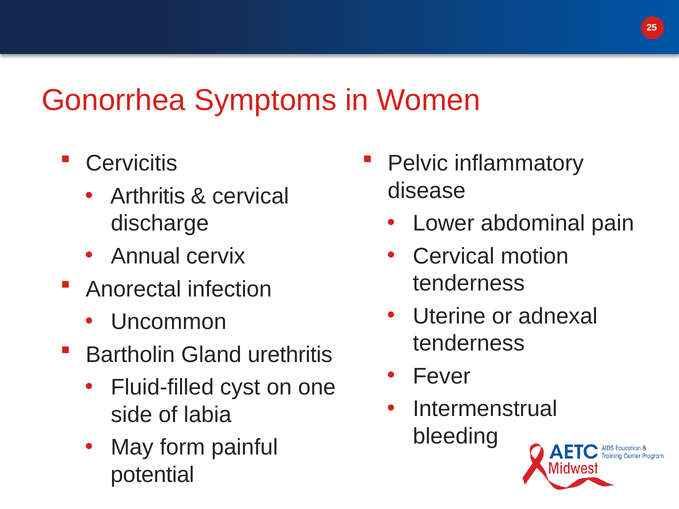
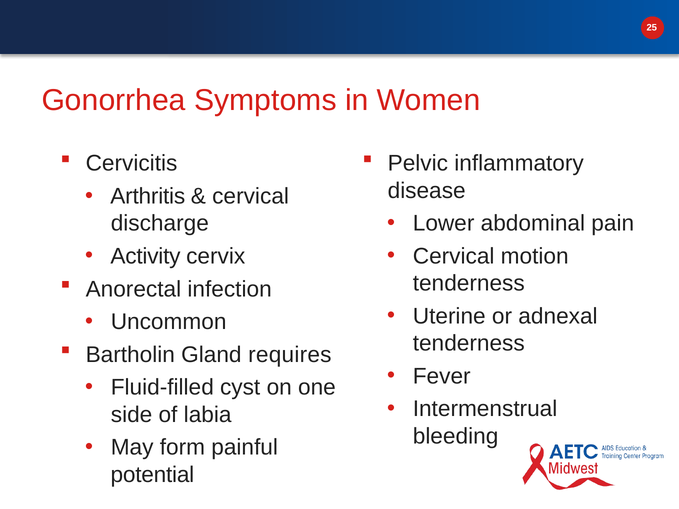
Annual: Annual -> Activity (145, 256)
urethritis: urethritis -> requires (290, 355)
